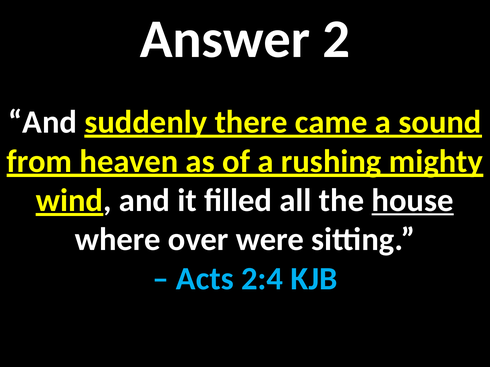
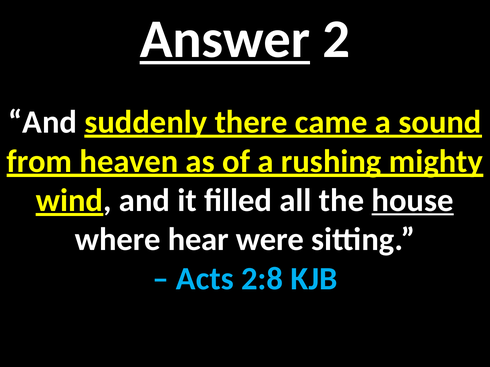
Answer underline: none -> present (225, 39)
over: over -> hear (198, 240)
2:4: 2:4 -> 2:8 (262, 279)
